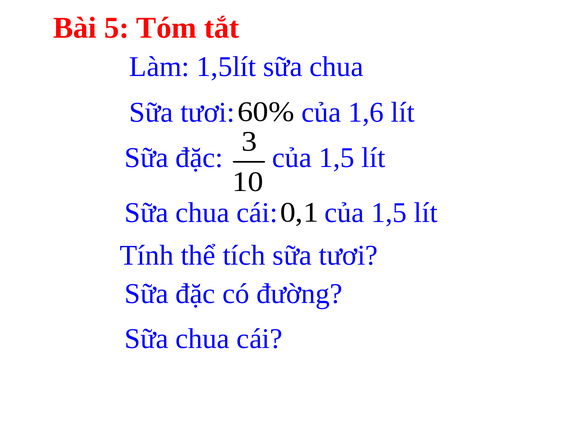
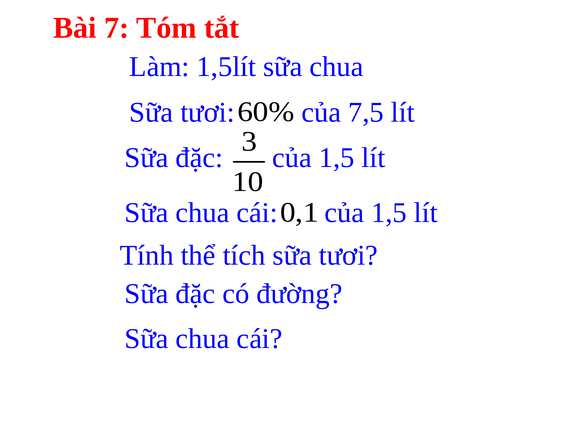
5: 5 -> 7 (117, 28)
1,6: 1,6 -> 7,5 (366, 112)
